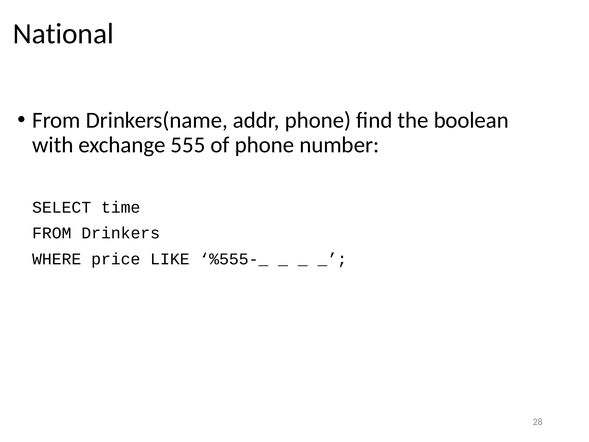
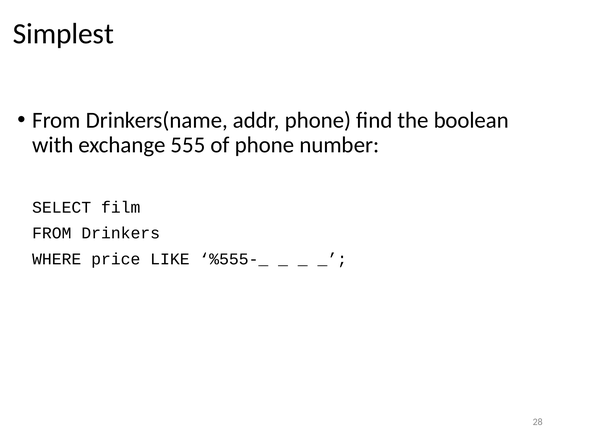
National: National -> Simplest (63, 34)
time: time -> film (121, 207)
